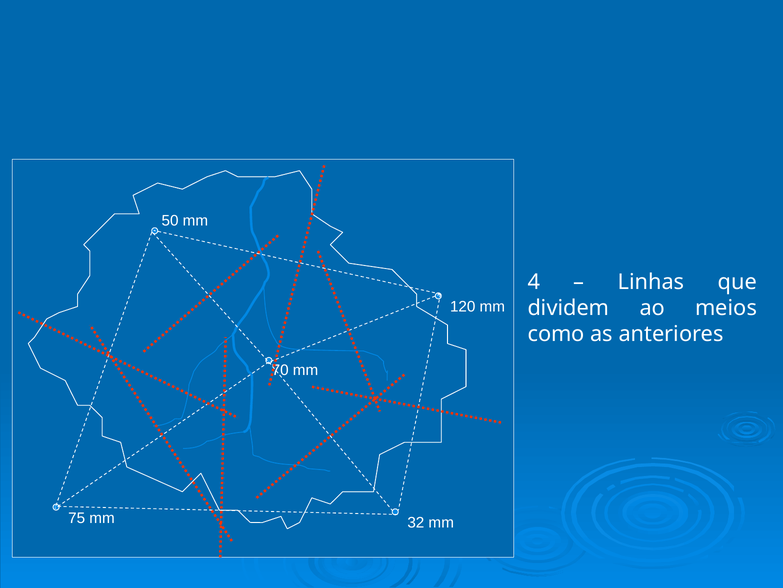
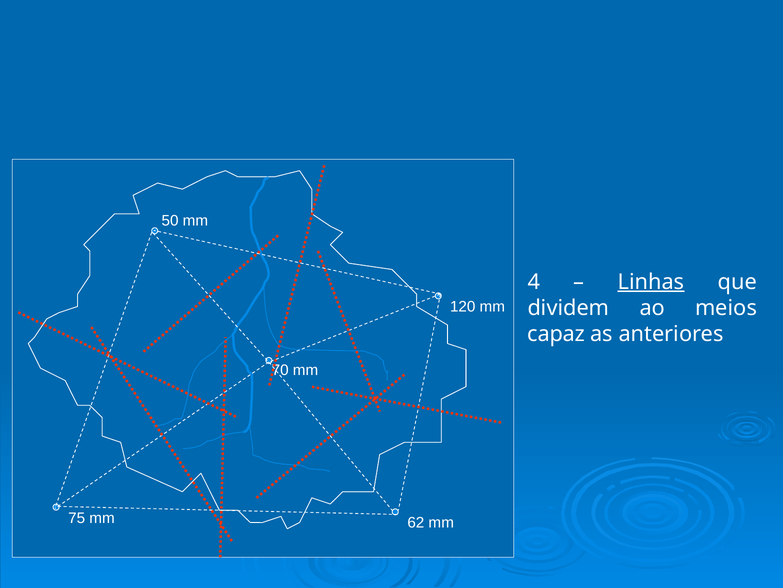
Linhas underline: none -> present (651, 281)
como: como -> capaz (556, 334)
32: 32 -> 62 (416, 522)
